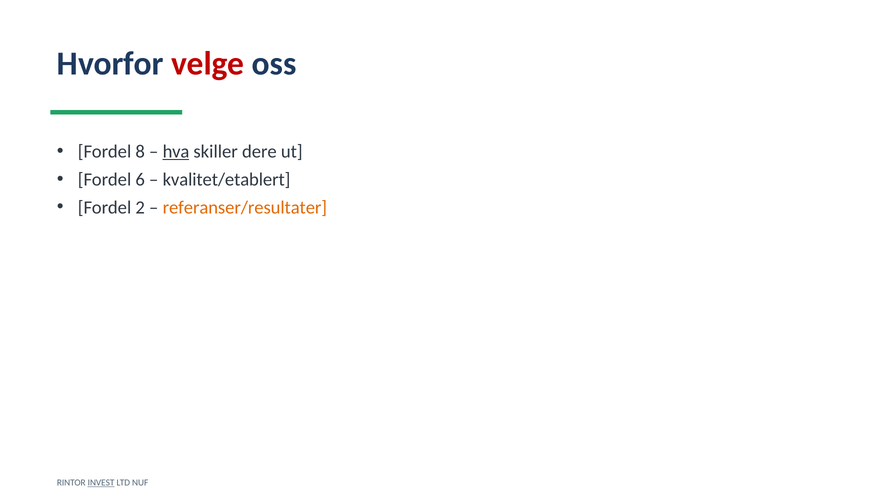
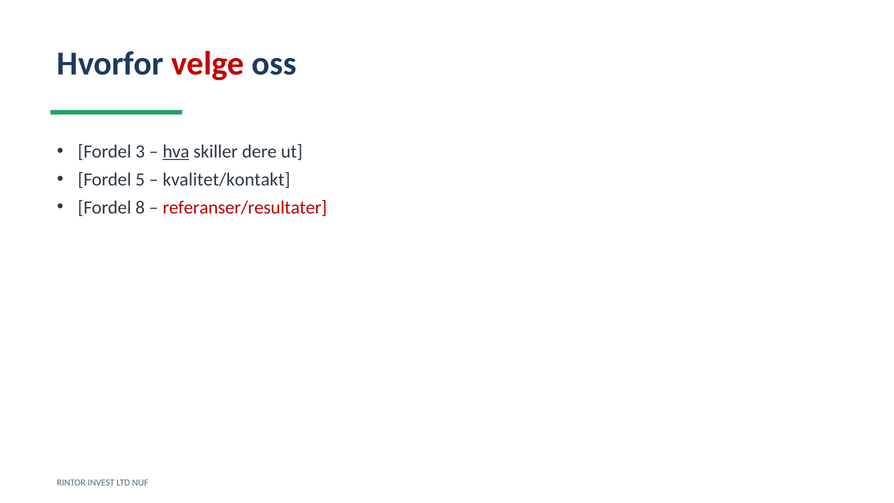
8: 8 -> 3 (140, 151)
6: 6 -> 5 (140, 179)
kvalitet/etablert: kvalitet/etablert -> kvalitet/kontakt (226, 179)
2: 2 -> 8 (140, 207)
referanser/resultater colour: orange -> red (245, 207)
INVEST underline: present -> none (101, 483)
